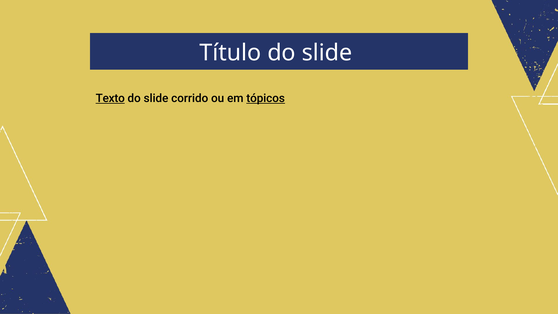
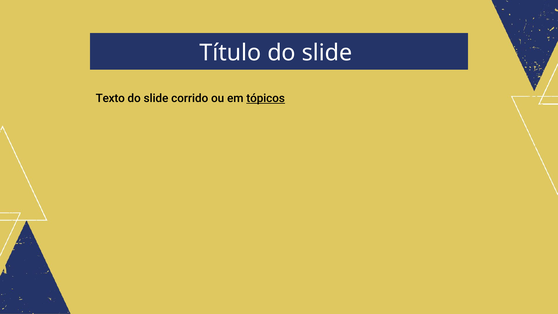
Texto underline: present -> none (110, 98)
